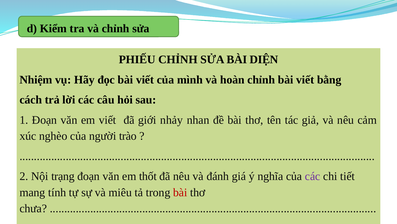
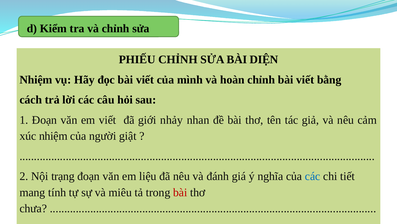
xúc nghèo: nghèo -> nhiệm (53, 136)
trào: trào -> giật (128, 136)
thốt: thốt -> liệu (148, 176)
các colour: purple -> blue (313, 176)
